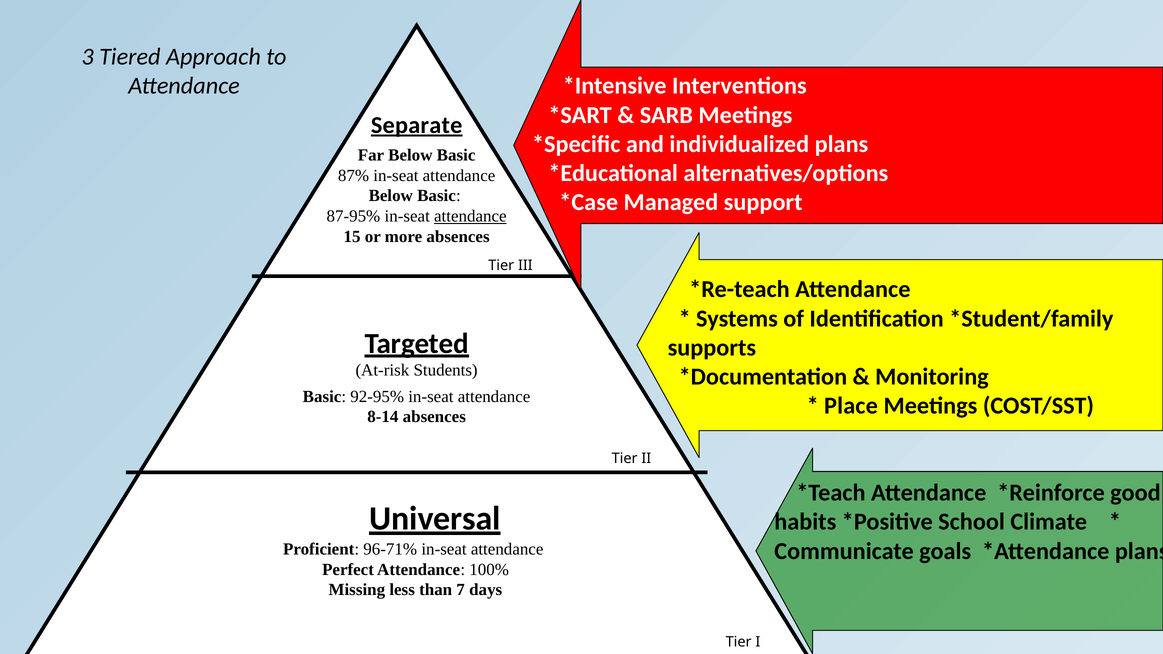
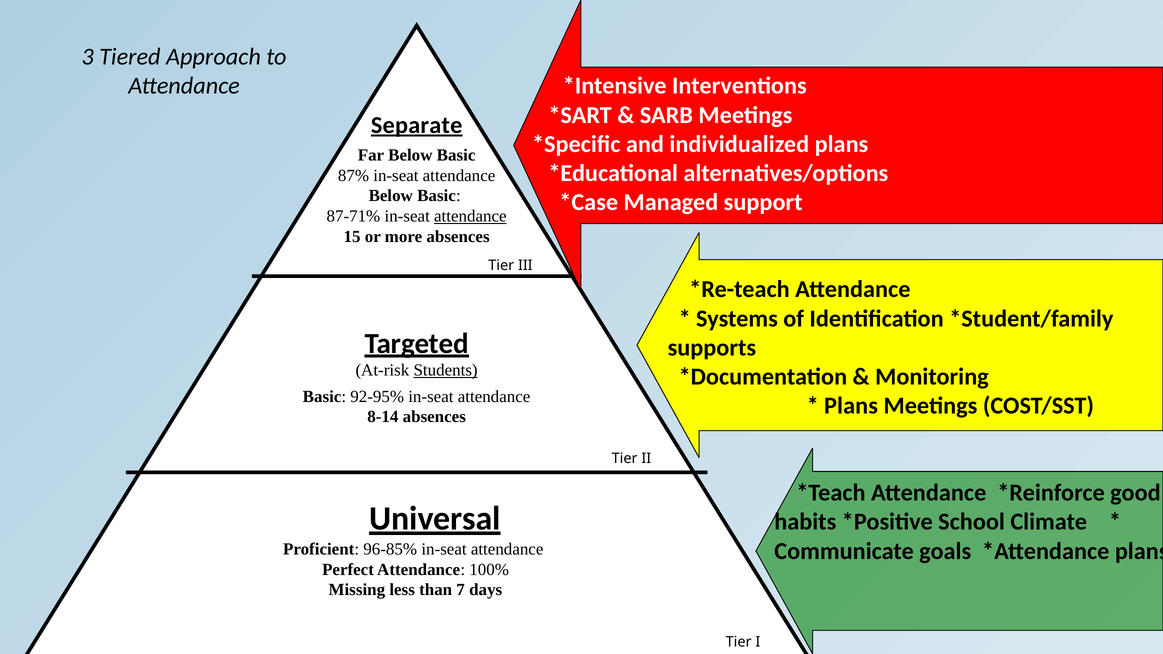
87-95%: 87-95% -> 87-71% (353, 216)
Students underline: none -> present (446, 370)
Place: Place -> Plans (851, 406)
96-71%: 96-71% -> 96-85% (390, 549)
